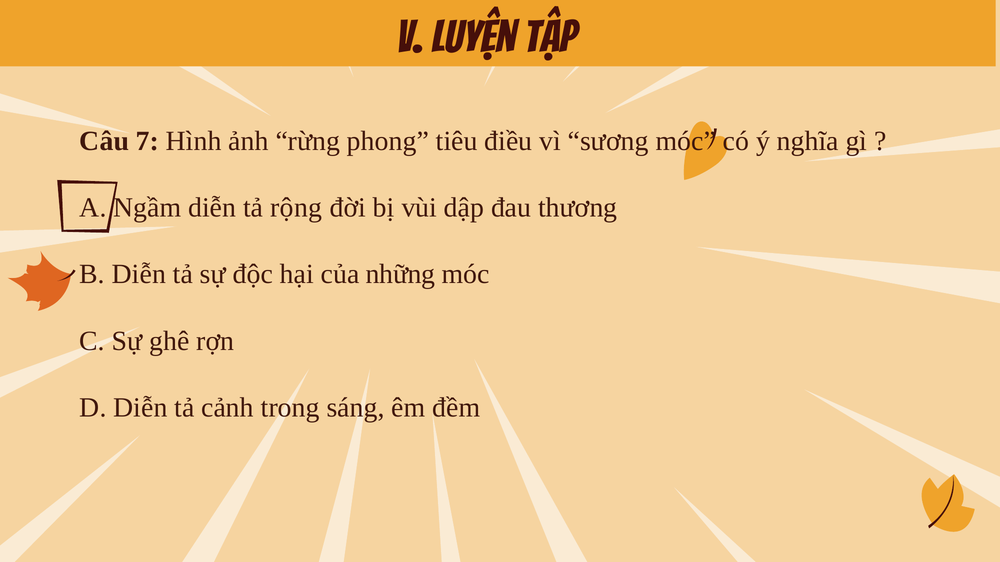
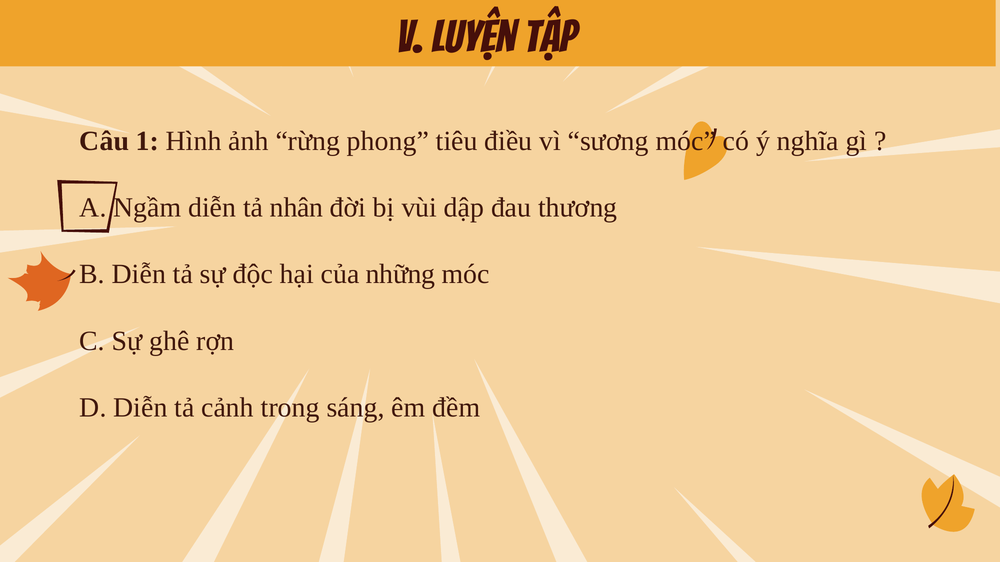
7: 7 -> 1 (147, 141)
rộng: rộng -> nhân (297, 208)
